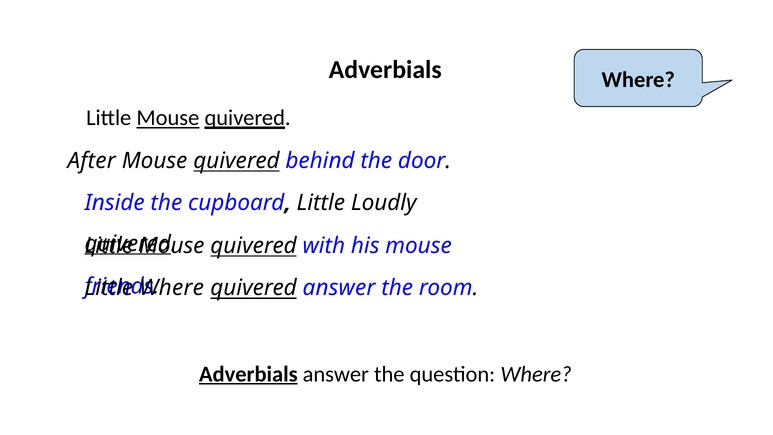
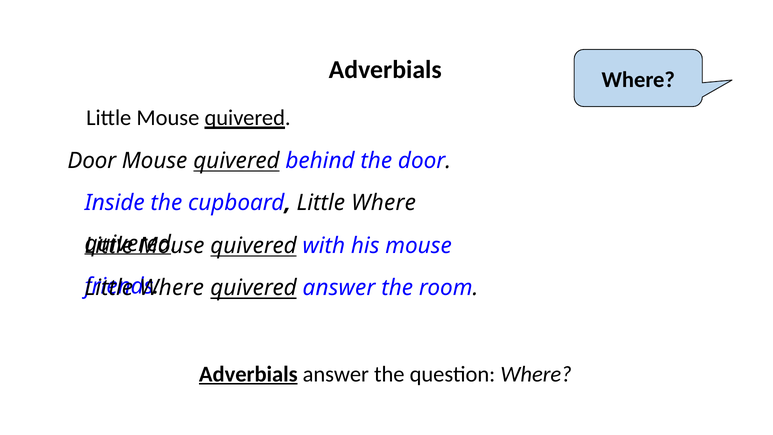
Mouse underline: present -> none (168, 118)
After: After -> Door (92, 161)
Loudly: Loudly -> Where (384, 203)
